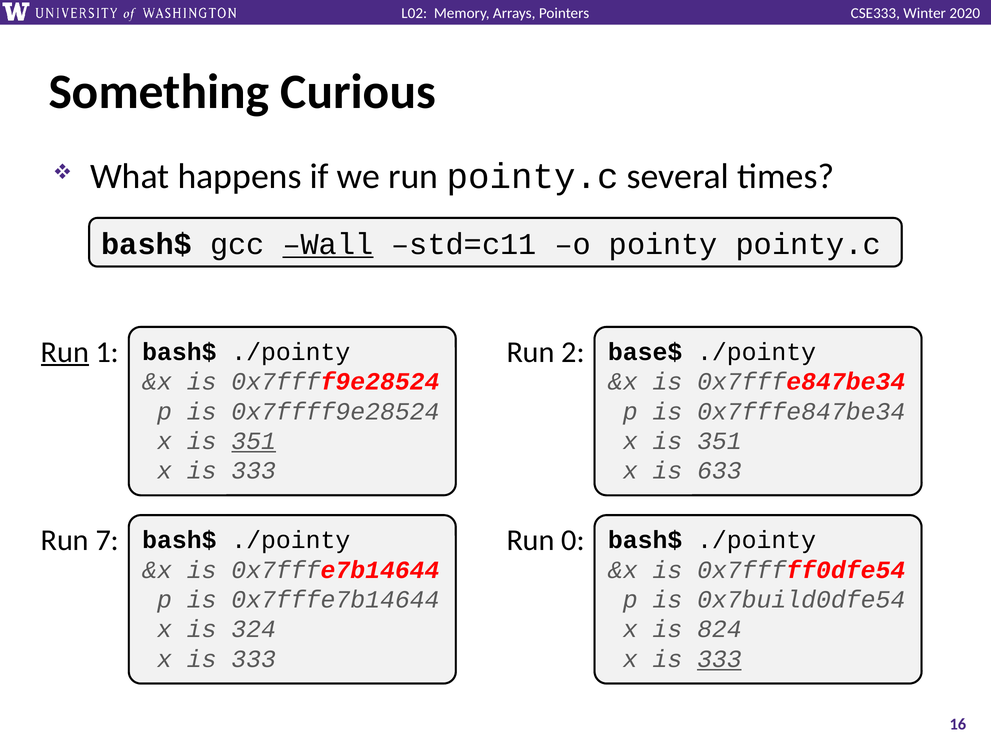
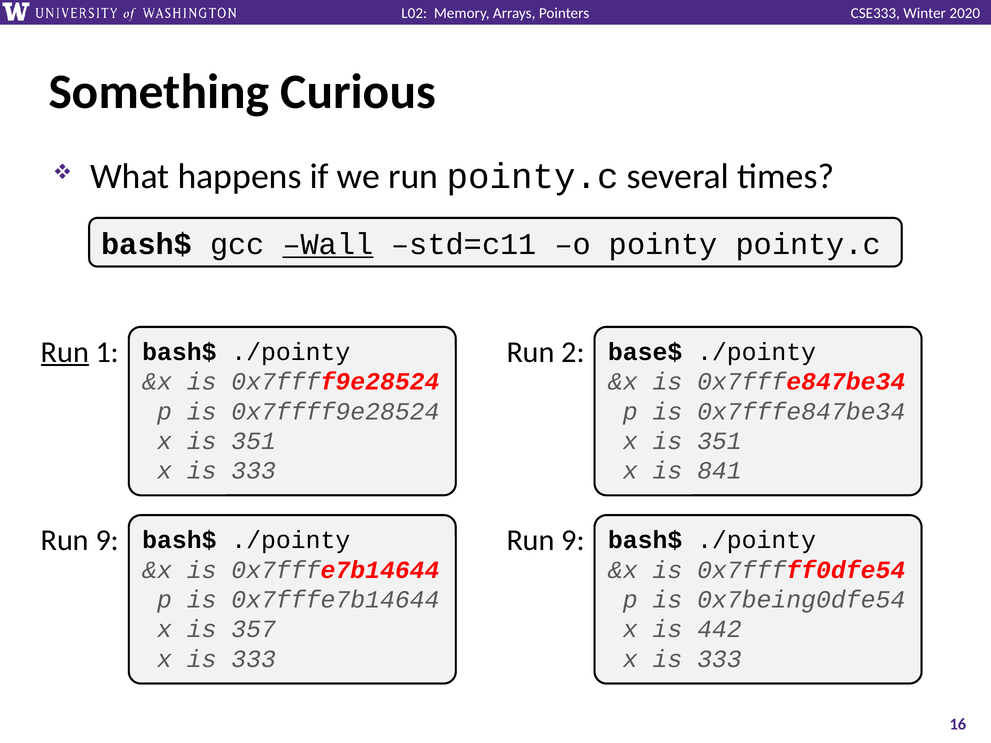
351 underline: present -> none (254, 441)
633: 633 -> 841 (719, 471)
7: 7 -> 9 (107, 540)
0: 0 -> 9 (573, 540)
0x7build0dfe54: 0x7build0dfe54 -> 0x7being0dfe54 (801, 600)
324: 324 -> 357 (254, 629)
824: 824 -> 442 (719, 629)
333 underline: present -> none (719, 659)
